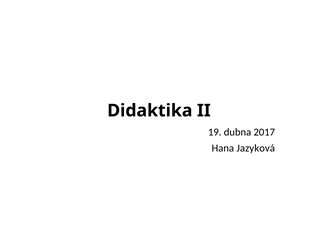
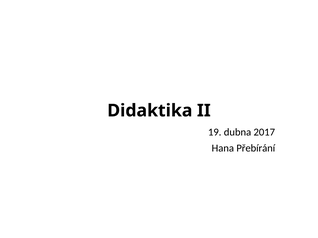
Jazyková: Jazyková -> Přebírání (256, 148)
